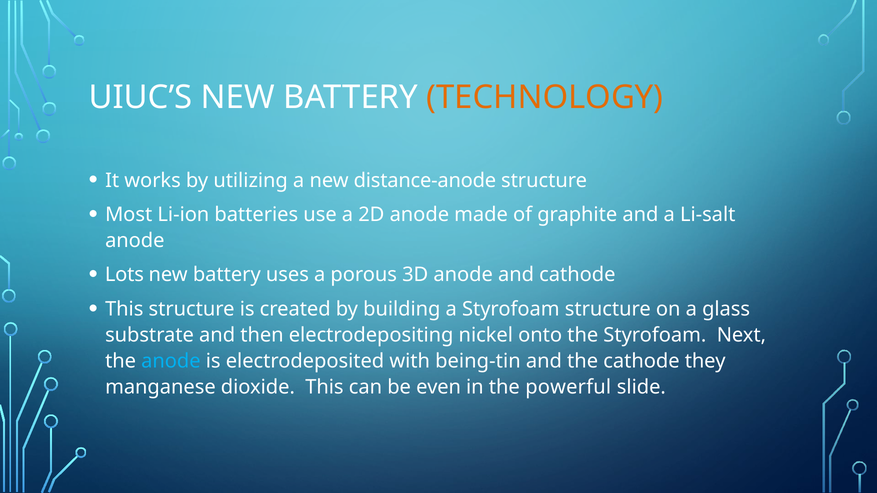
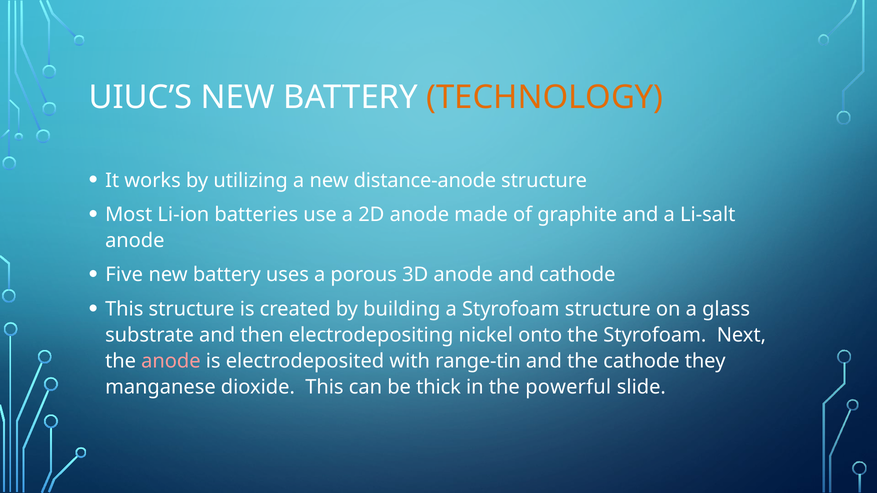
Lots: Lots -> Five (124, 275)
anode colour: light blue -> pink (171, 361)
being-tin: being-tin -> range-tin (478, 361)
even: even -> thick (439, 387)
